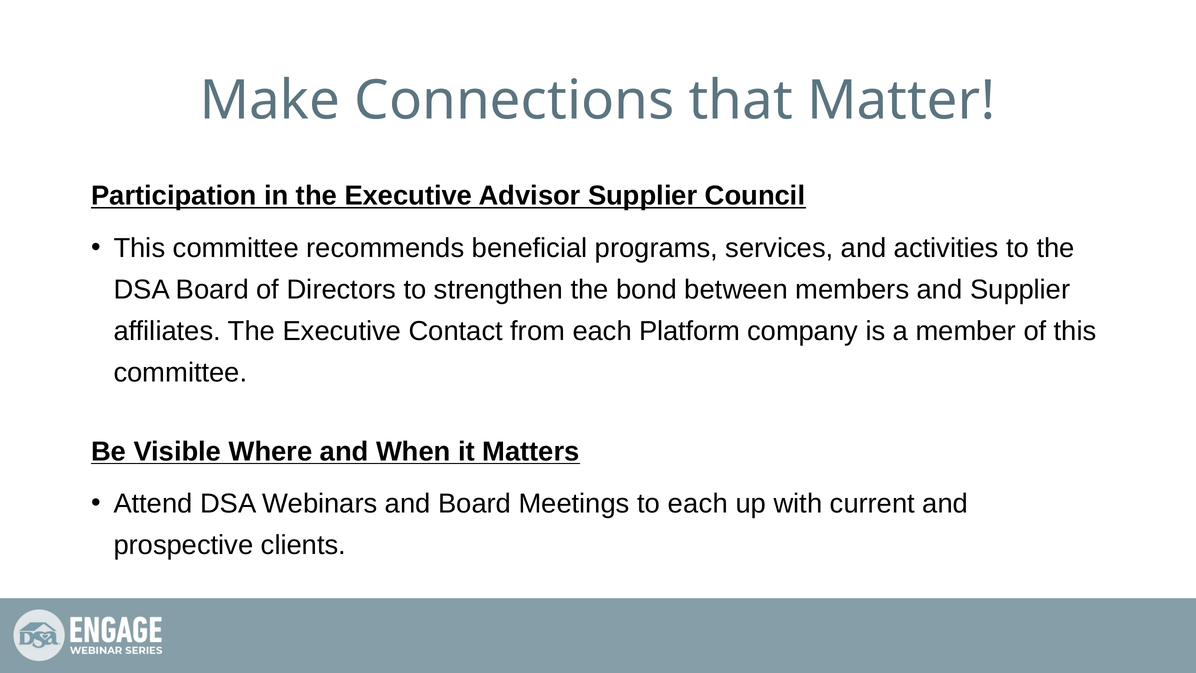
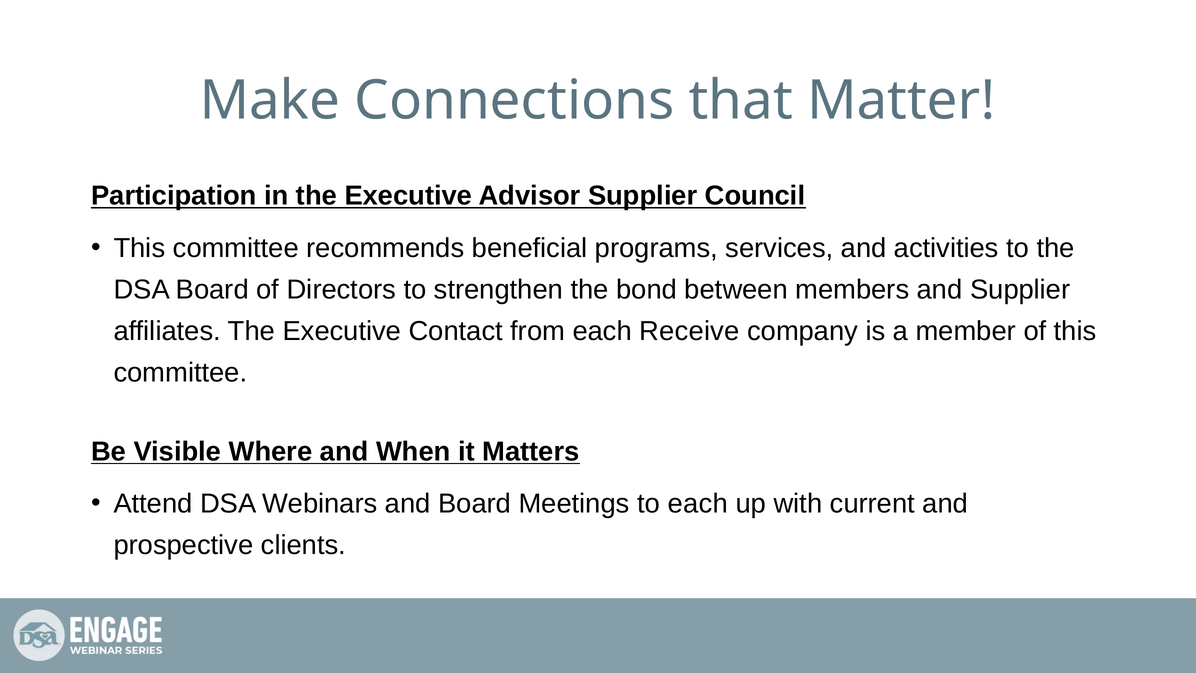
Platform: Platform -> Receive (689, 331)
